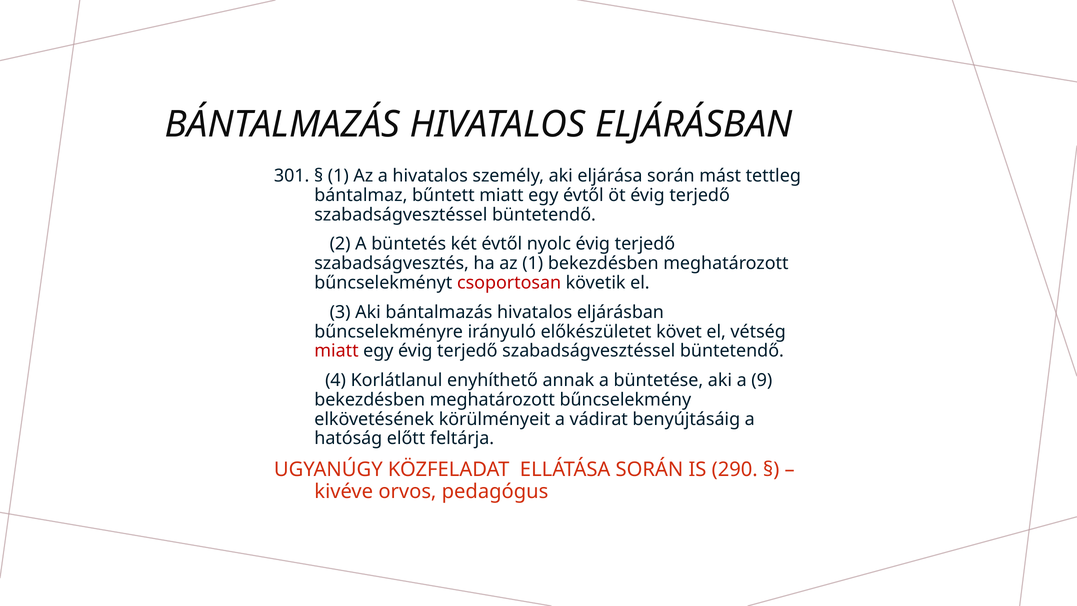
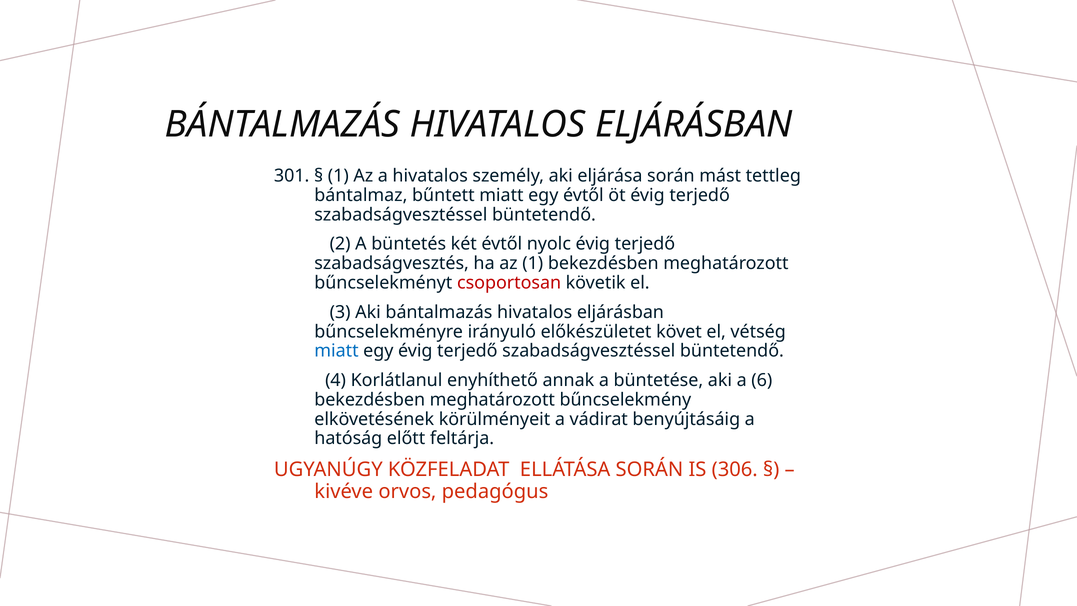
miatt colour: red -> blue (336, 351)
9: 9 -> 6 (762, 380)
290: 290 -> 306 (735, 469)
